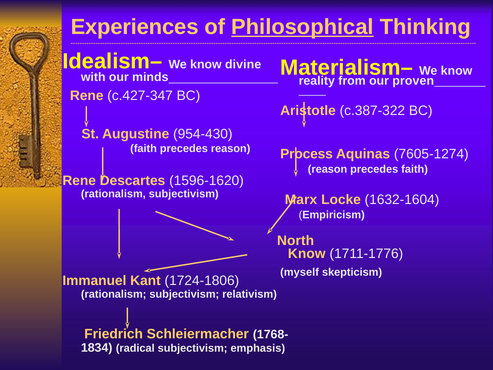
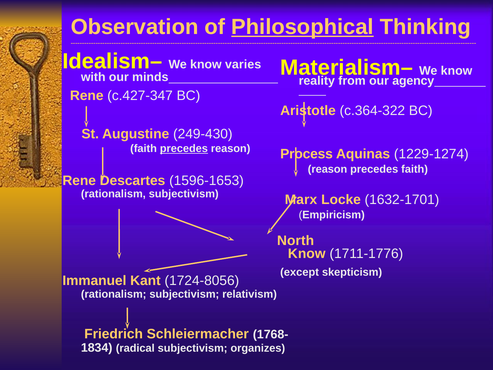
Experiences: Experiences -> Observation (135, 27)
divine: divine -> varies (243, 64)
proven: proven -> agency (413, 81)
c.387-322: c.387-322 -> c.364-322 (372, 110)
954-430: 954-430 -> 249-430 (203, 134)
precedes underline: none -> present (184, 148)
7605-1274: 7605-1274 -> 1229-1274 (431, 154)
1596-1620: 1596-1620 -> 1596-1653 (206, 180)
1632-1604: 1632-1604 -> 1632-1701 (402, 200)
myself: myself -> except (300, 272)
1724-1806: 1724-1806 -> 1724-8056 (202, 280)
emphasis: emphasis -> organizes (258, 348)
